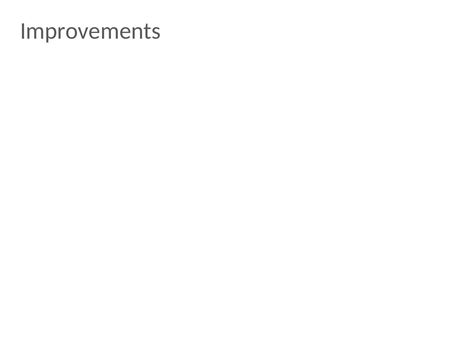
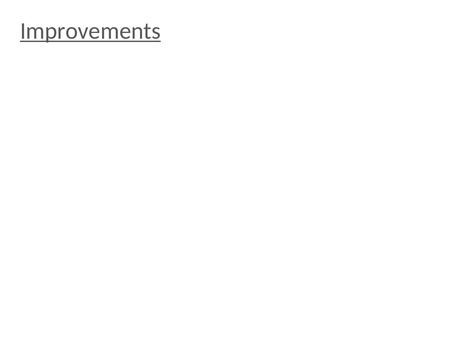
Improvements underline: none -> present (90, 31)
